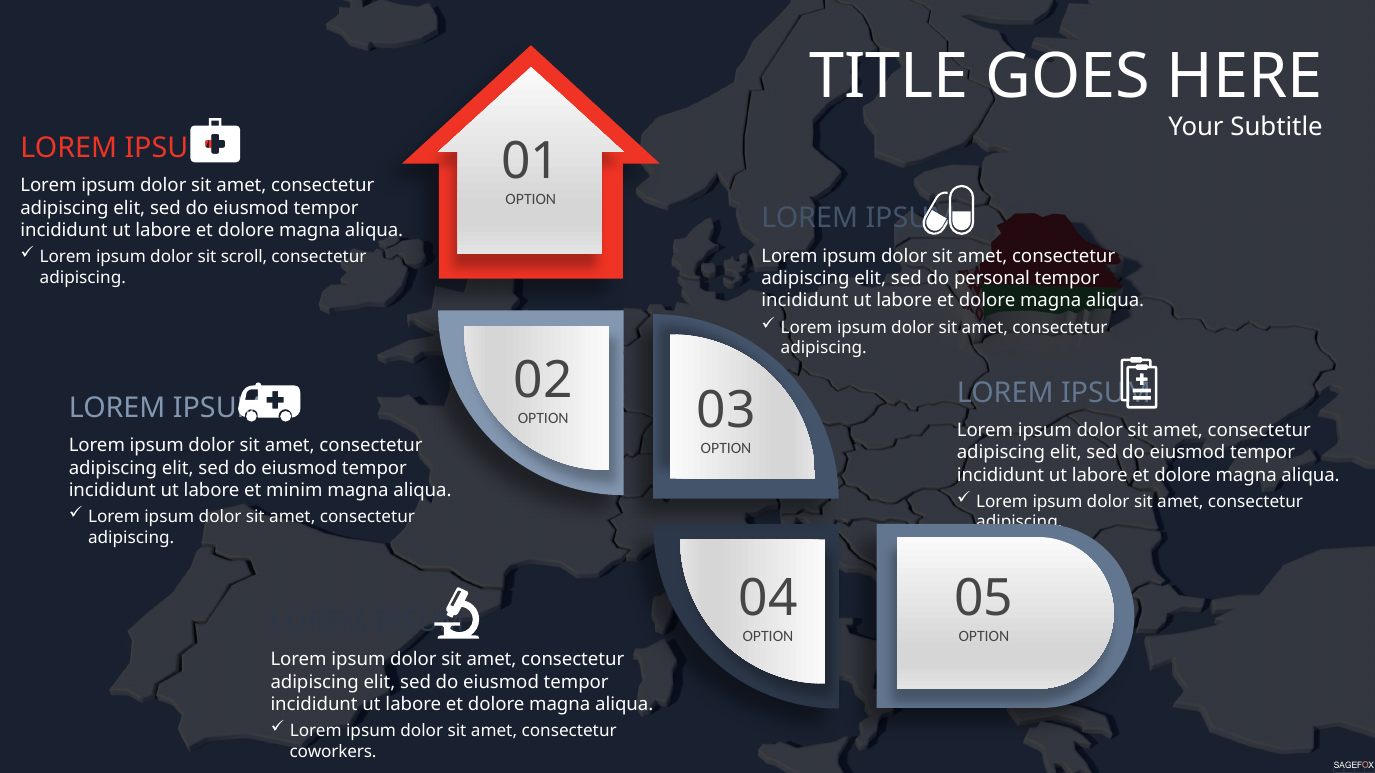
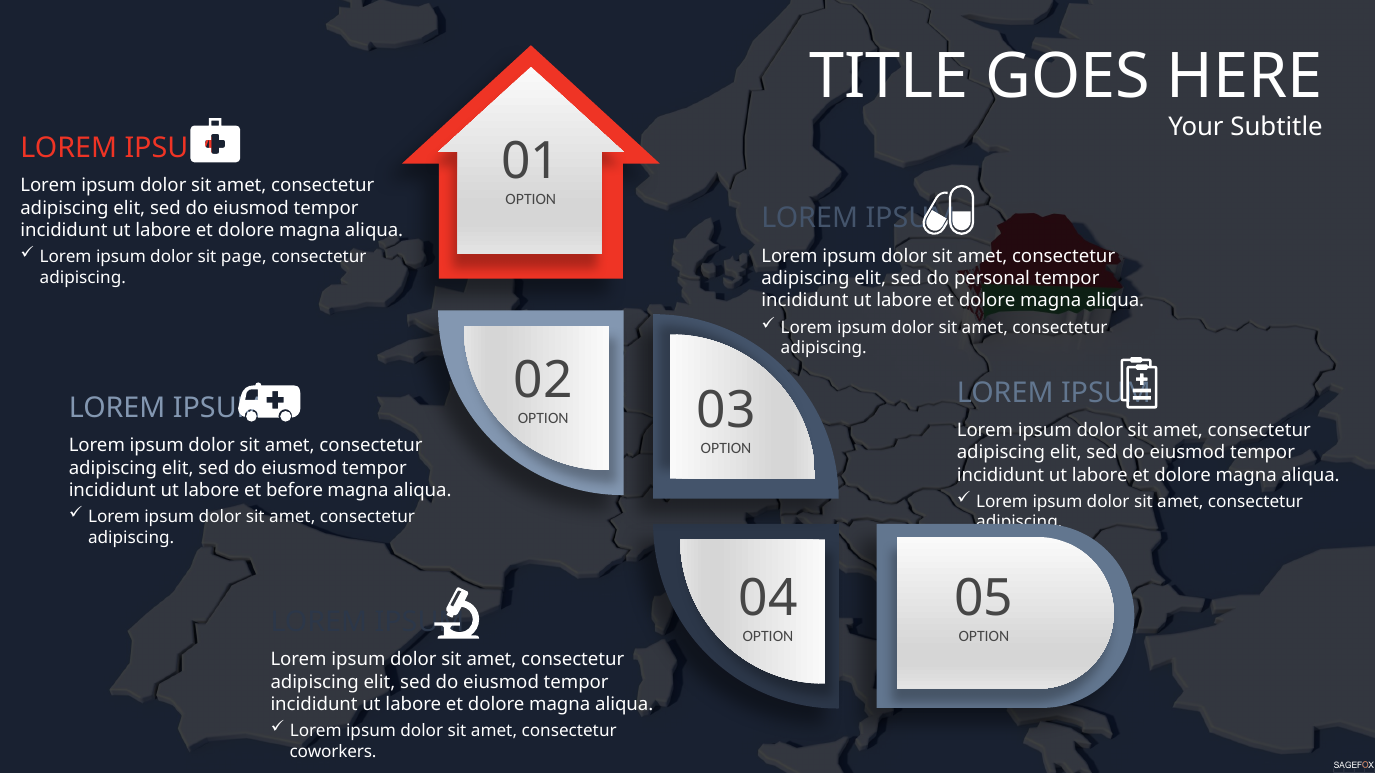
scroll: scroll -> page (244, 257)
minim: minim -> before (295, 491)
